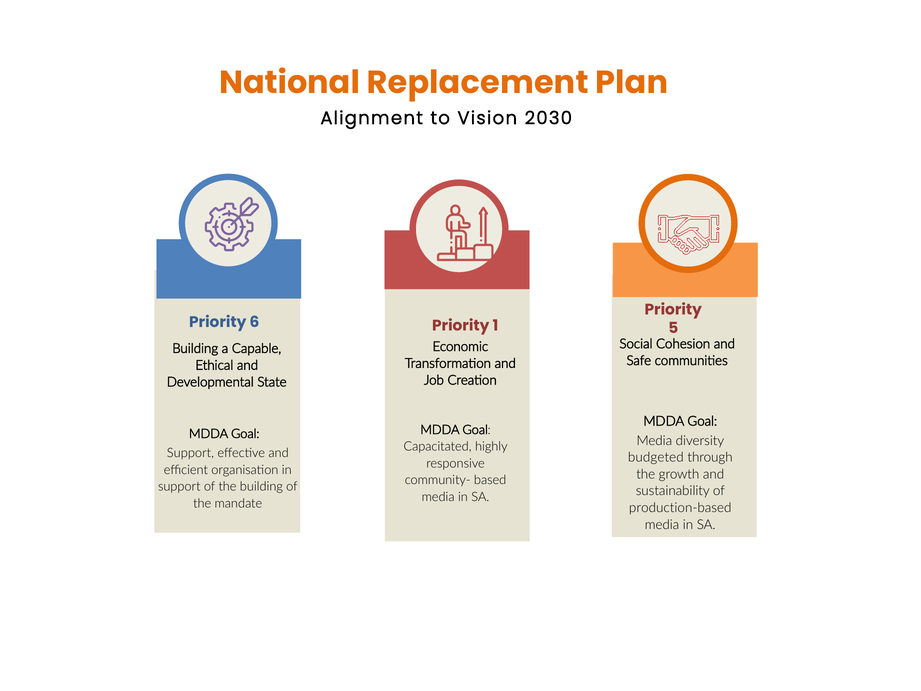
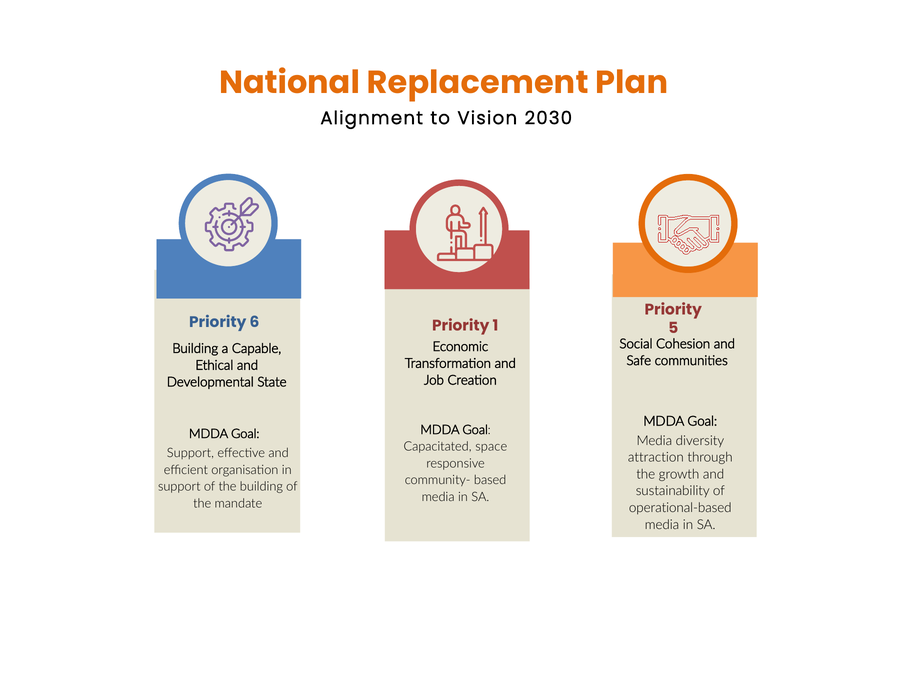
highly: highly -> space (491, 446)
budgeted: budgeted -> attraction (656, 457)
production-based: production-based -> operational-based (680, 508)
